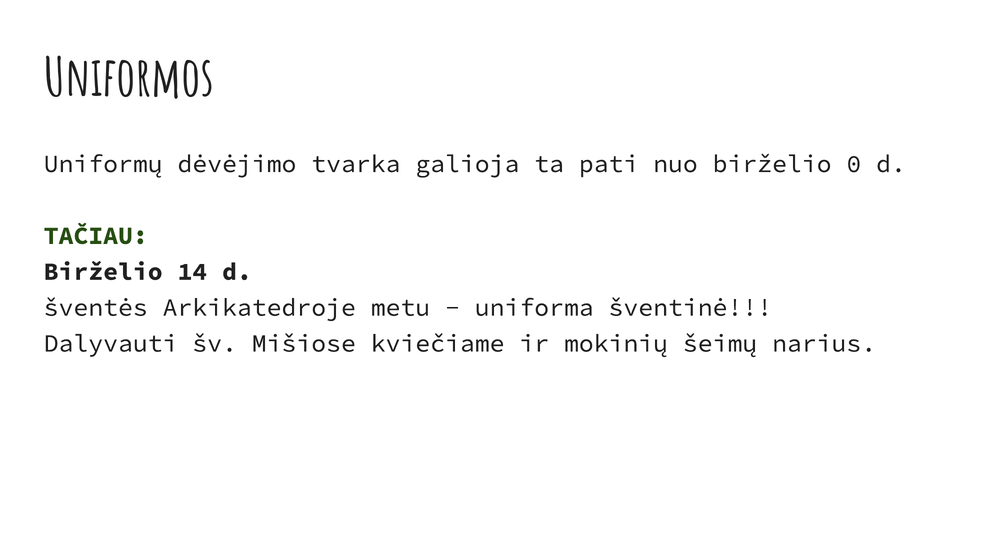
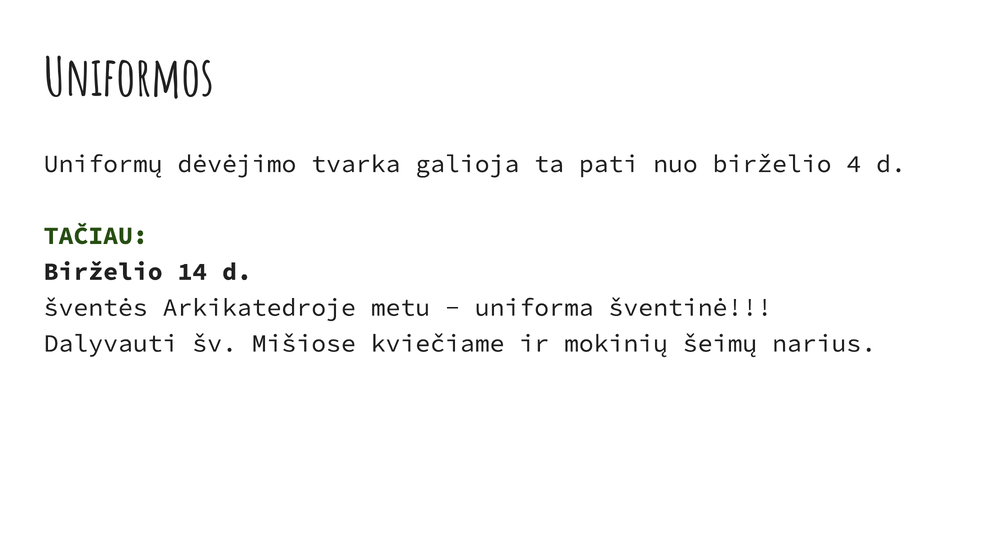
0: 0 -> 4 (854, 164)
